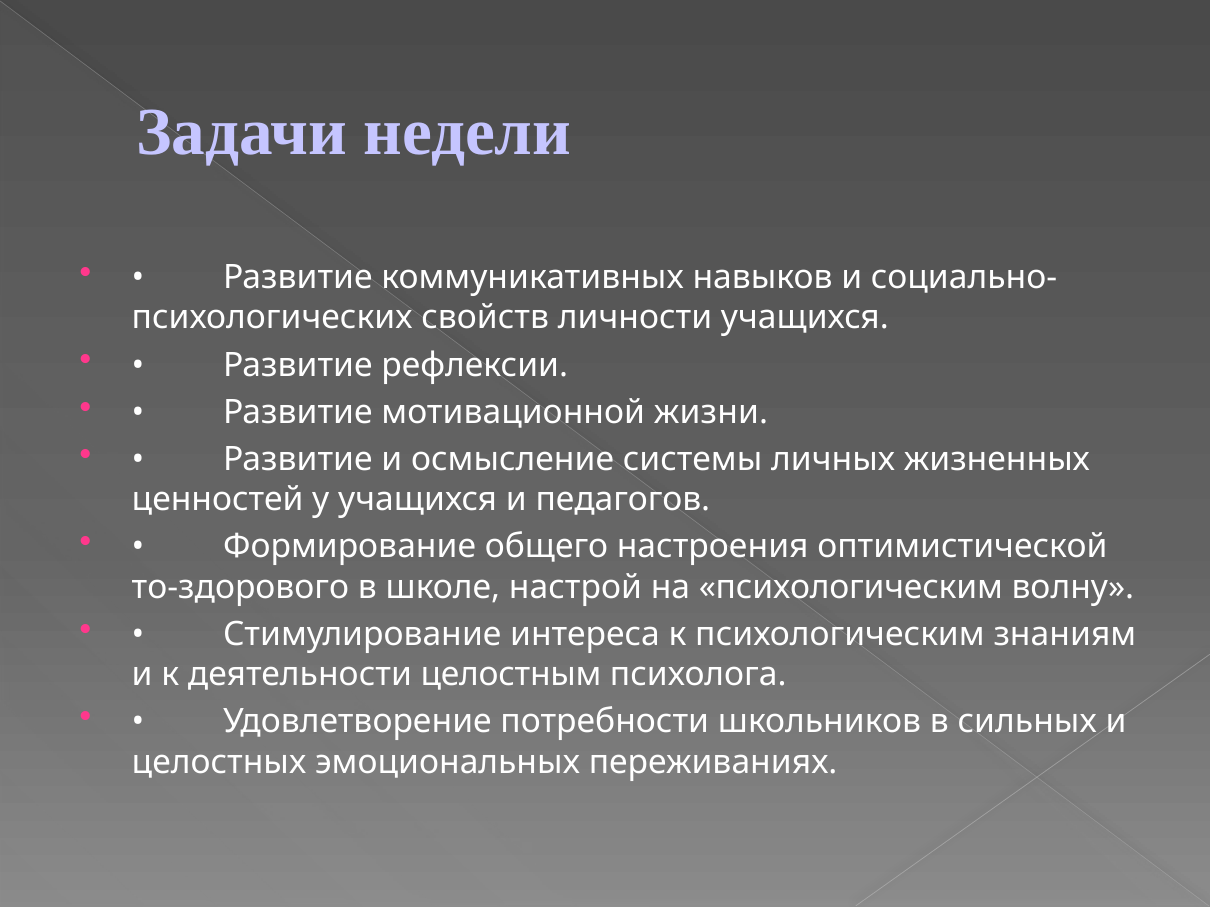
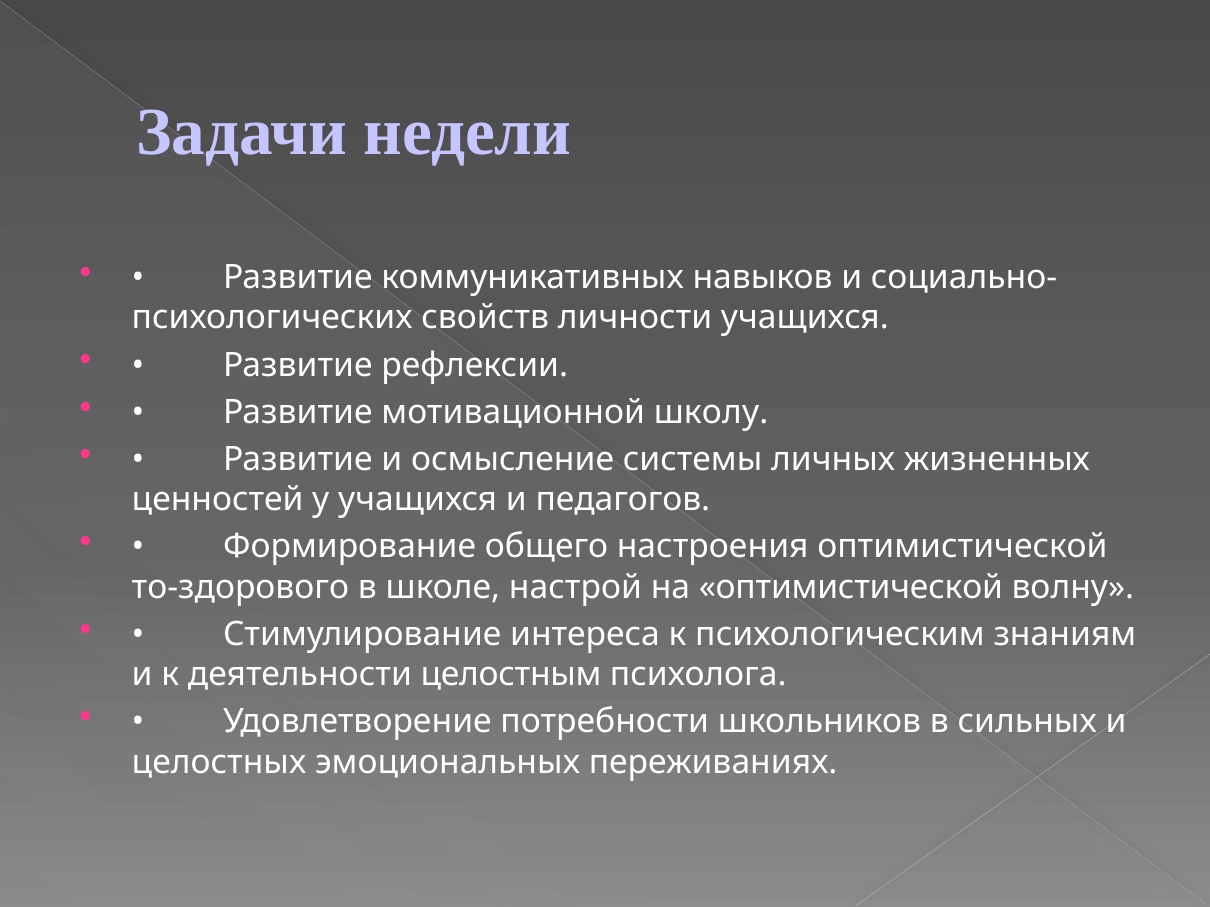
жизни: жизни -> школу (711, 412)
на психологическим: психологическим -> оптимистической (851, 587)
